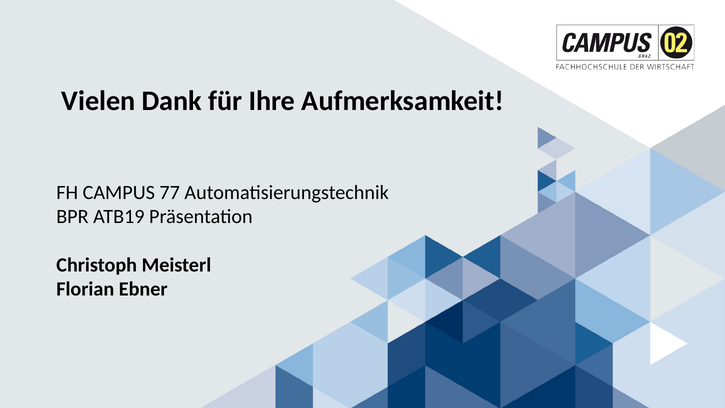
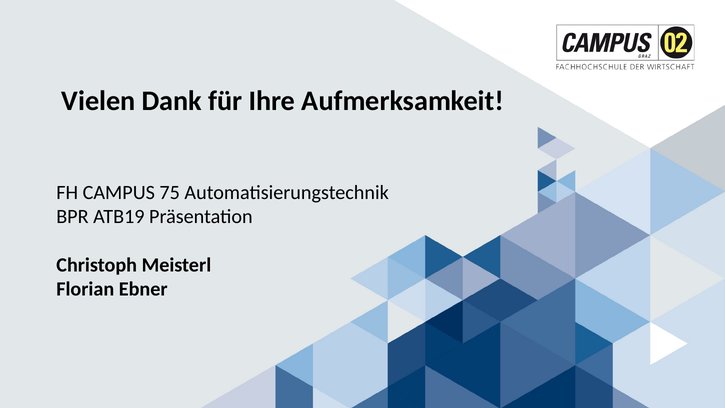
77: 77 -> 75 (170, 192)
